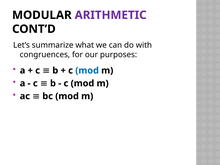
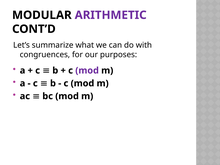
mod colour: blue -> purple (87, 71)
